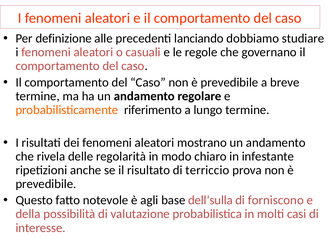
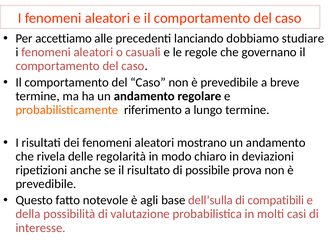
definizione: definizione -> accettiamo (64, 38)
infestante: infestante -> deviazioni (268, 156)
terriccio: terriccio -> possibile (207, 170)
forniscono: forniscono -> compatibili (276, 200)
